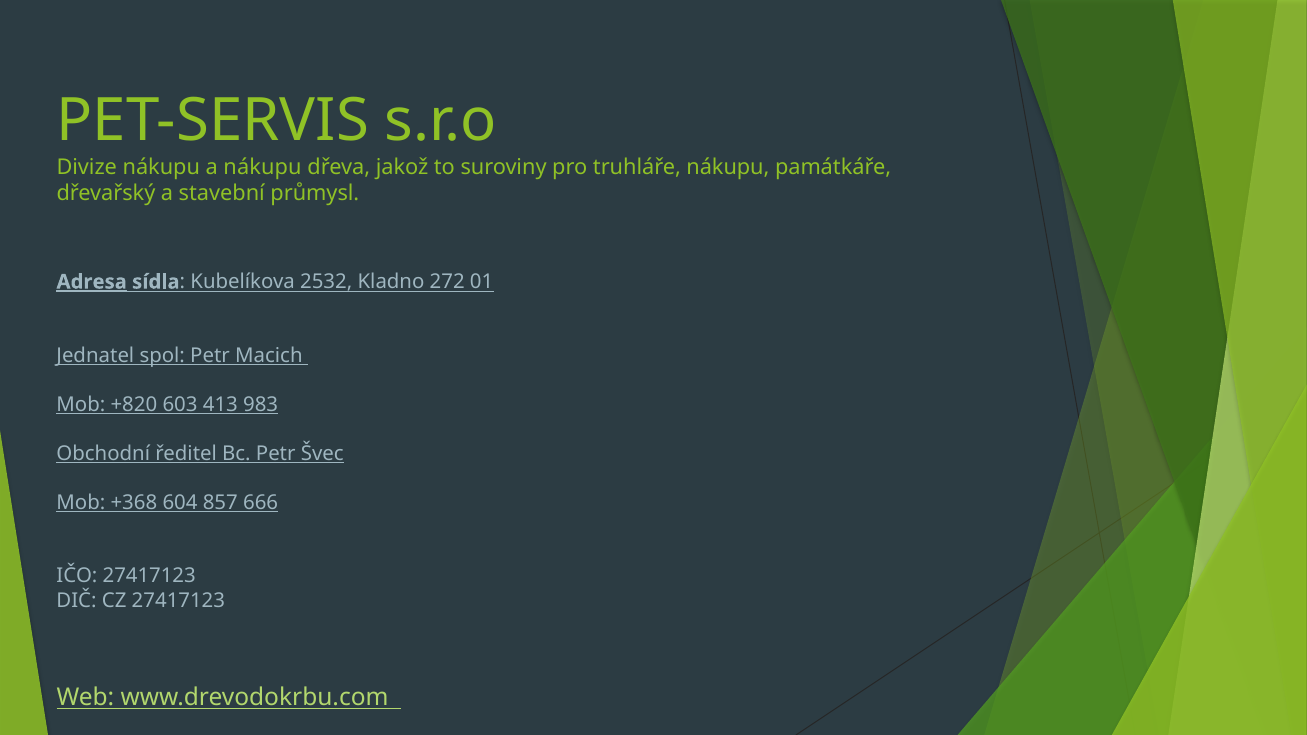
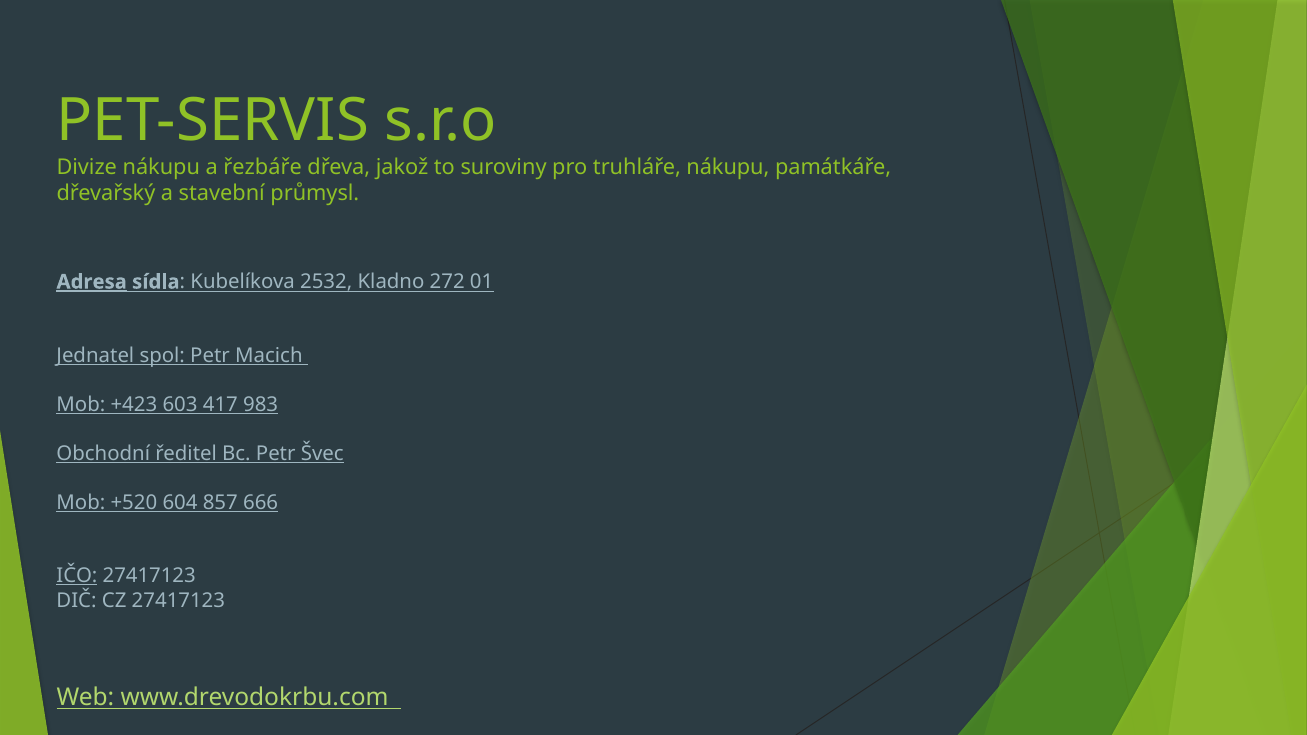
a nákupu: nákupu -> řezbáře (263, 168)
+820: +820 -> +423 (134, 404)
413: 413 -> 417 (220, 404)
+368: +368 -> +520 (134, 502)
IČO underline: none -> present (77, 576)
